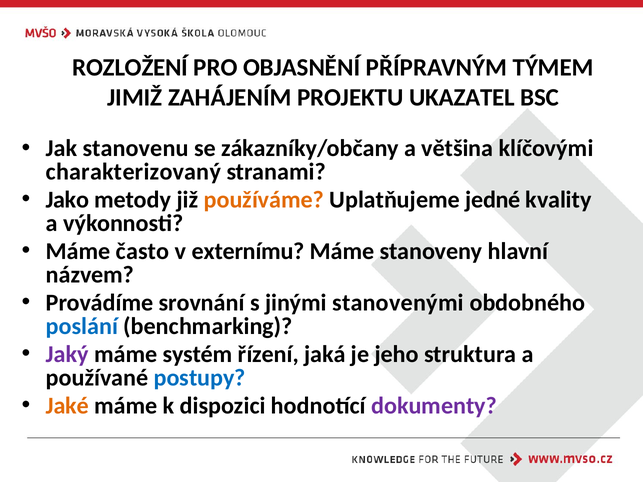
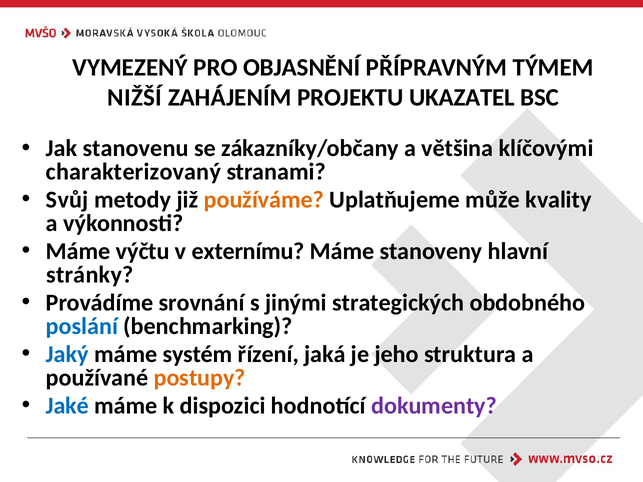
ROZLOŽENÍ: ROZLOŽENÍ -> VYMEZENÝ (130, 68)
JIMIŽ: JIMIŽ -> NIŽŠÍ (135, 98)
Jako: Jako -> Svůj (67, 200)
jedné: jedné -> může (493, 200)
často: často -> výčtu (143, 251)
názvem: názvem -> stránky (90, 275)
stanovenými: stanovenými -> strategických (398, 303)
Jaký colour: purple -> blue (67, 354)
postupy colour: blue -> orange (200, 378)
Jaké colour: orange -> blue (67, 406)
